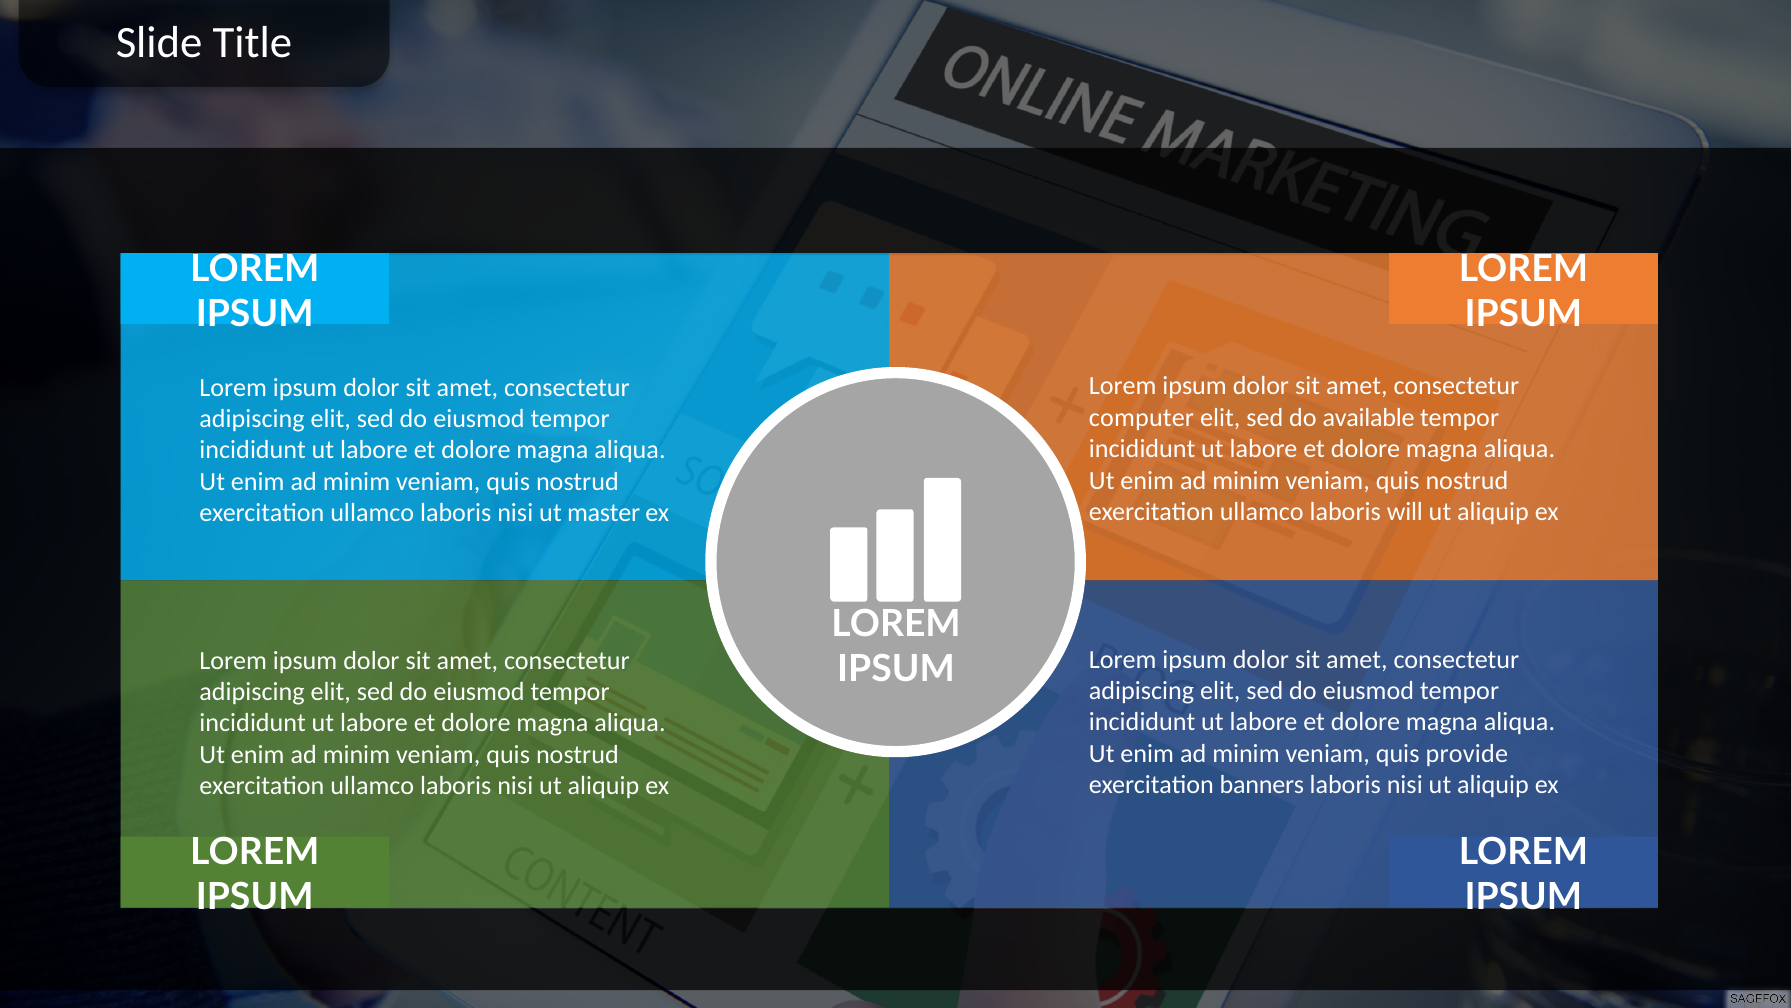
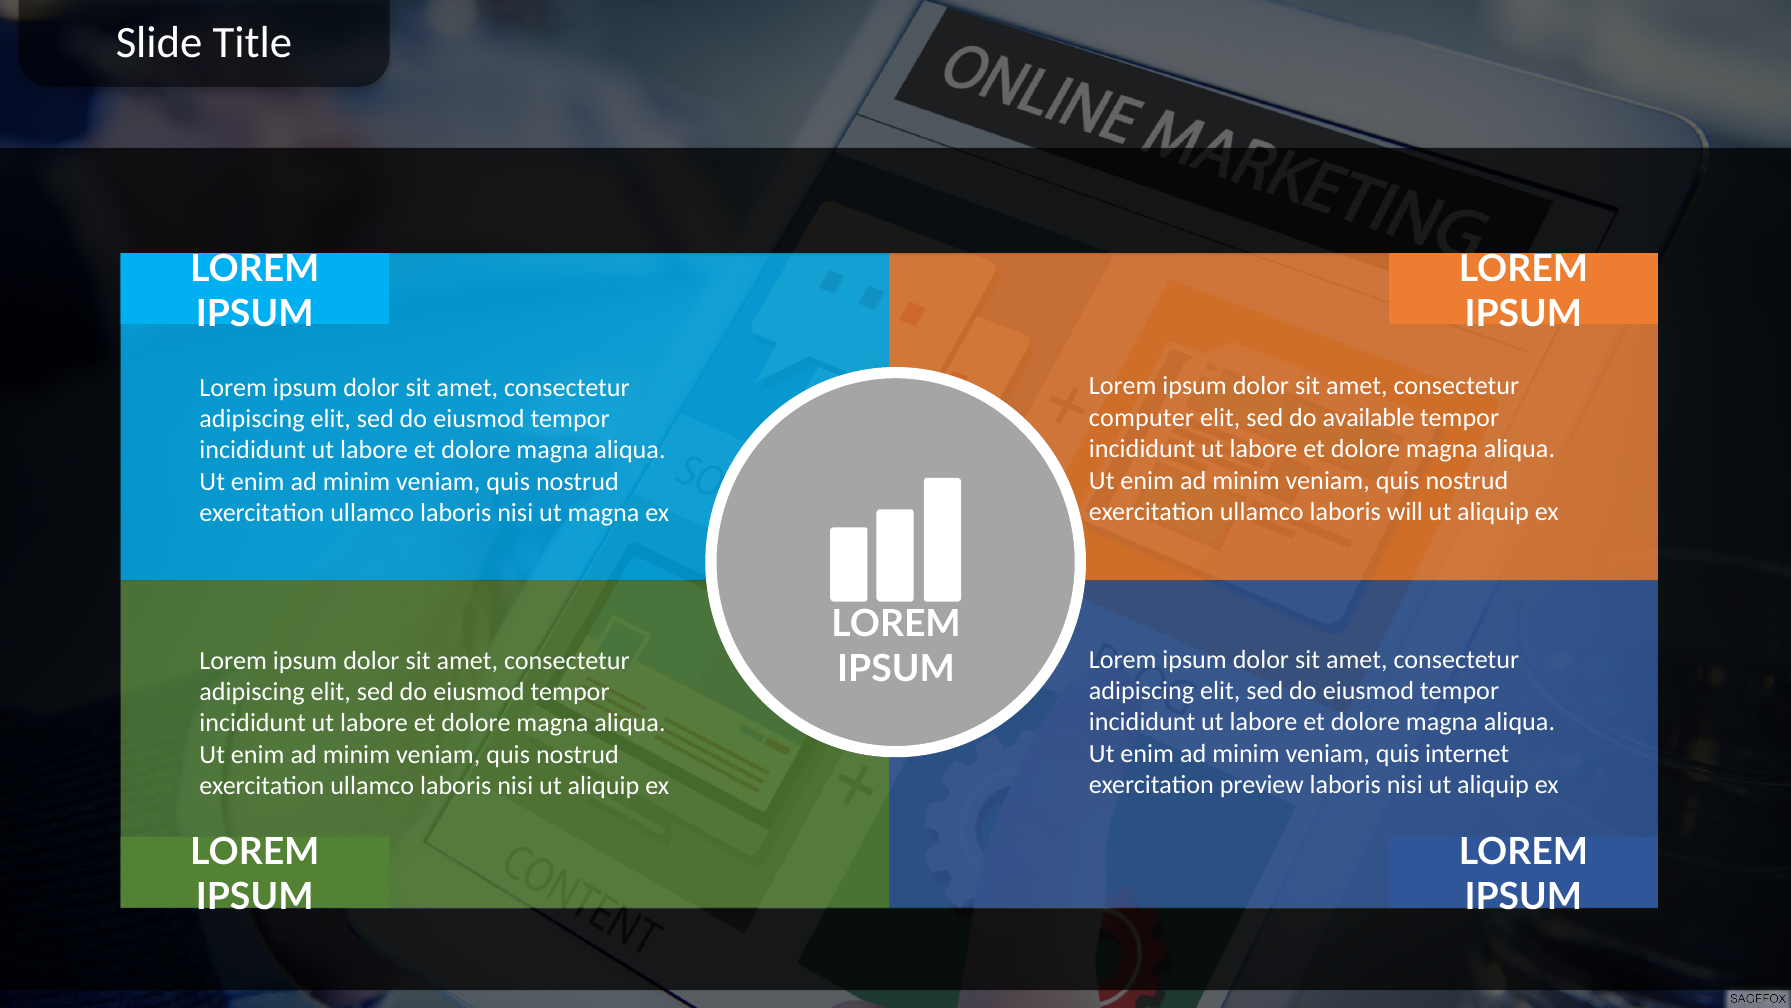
ut master: master -> magna (603, 513)
provide: provide -> internet (1467, 753)
banners: banners -> preview (1262, 784)
